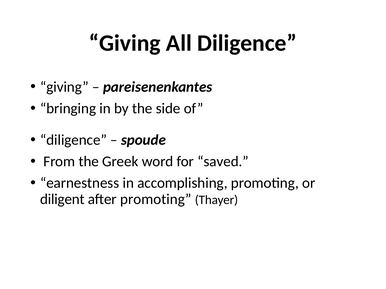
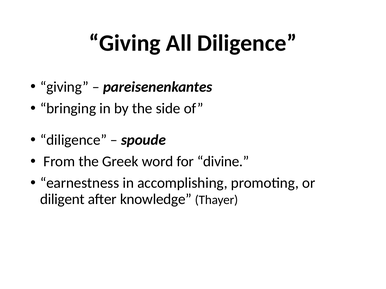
saved: saved -> divine (223, 162)
after promoting: promoting -> knowledge (156, 200)
